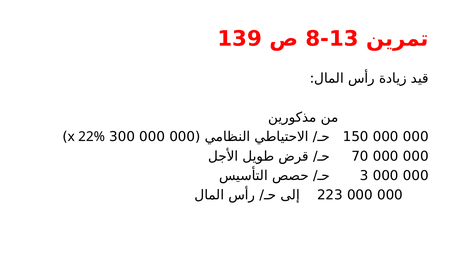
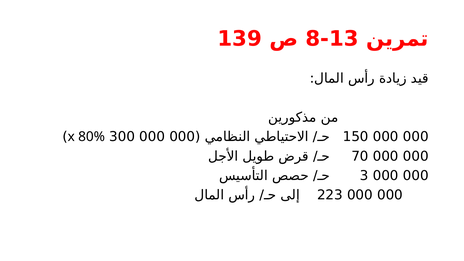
22%: 22% -> 80% (92, 137)
